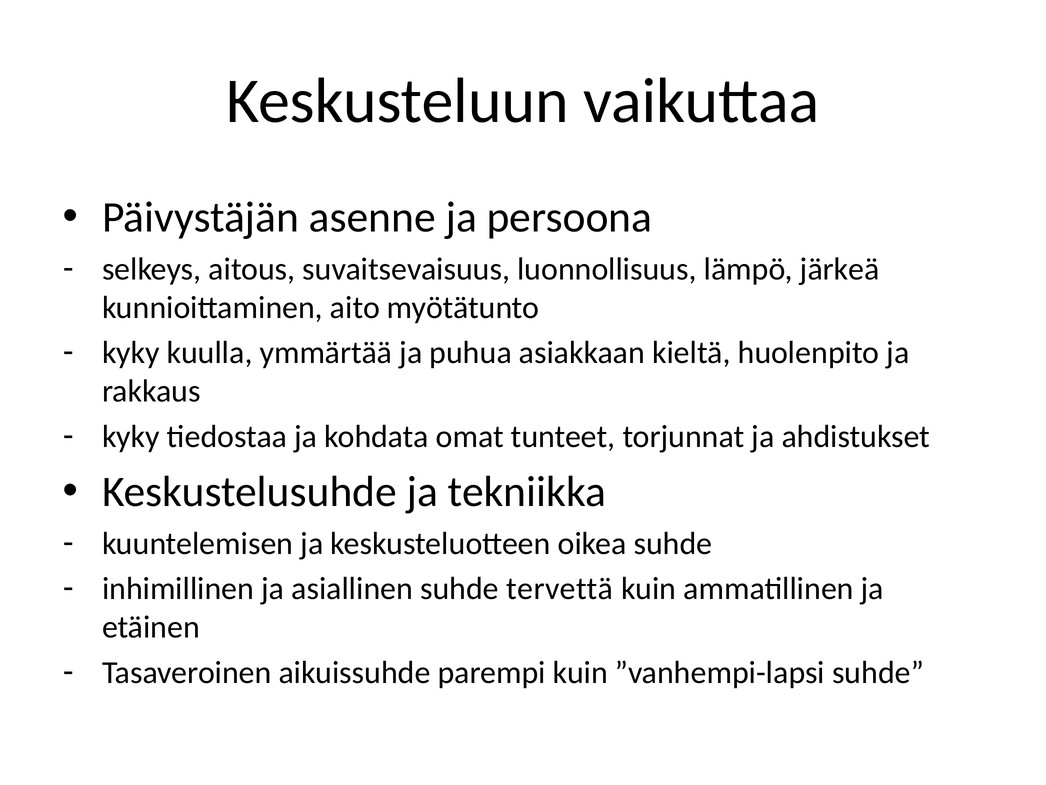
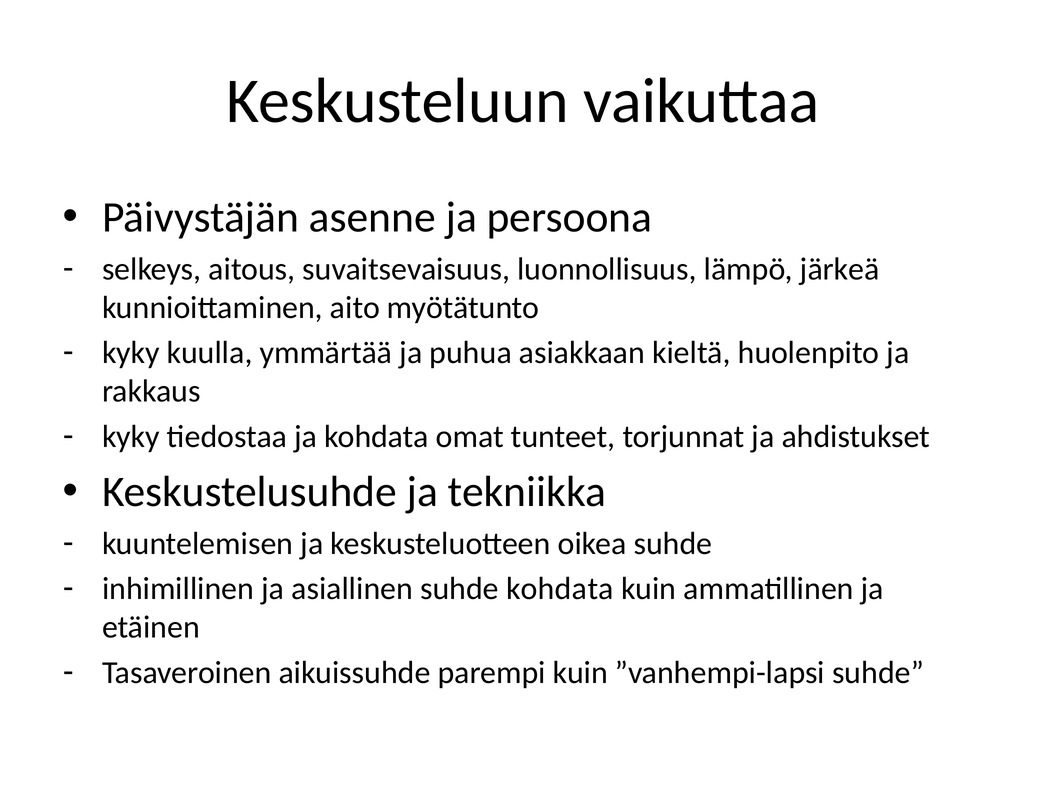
suhde tervettä: tervettä -> kohdata (560, 588)
